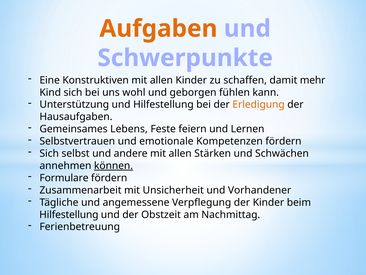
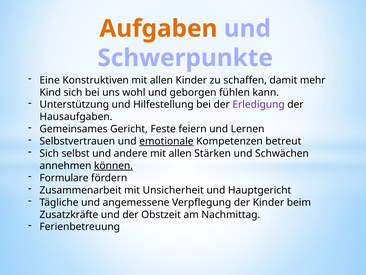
Erledigung colour: orange -> purple (259, 104)
Lebens: Lebens -> Gericht (129, 129)
emotionale underline: none -> present (166, 141)
Kompetenzen fördern: fördern -> betreut (283, 141)
Vorhandener: Vorhandener -> Hauptgericht (260, 190)
Hilfestellung: Hilfestellung -> Zusatzkräfte (69, 214)
